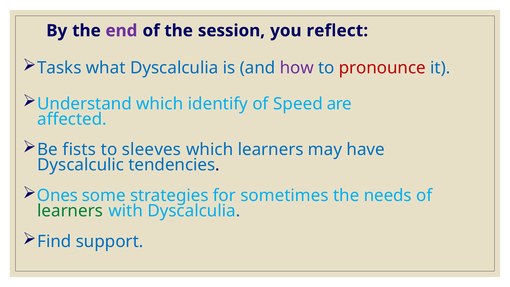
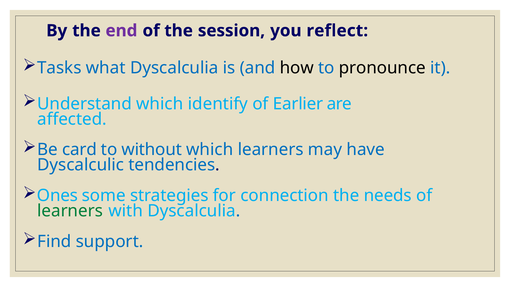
how colour: purple -> black (297, 68)
pronounce colour: red -> black (382, 68)
Speed: Speed -> Earlier (298, 104)
fists: fists -> card (79, 150)
sleeves: sleeves -> without (152, 150)
sometimes: sometimes -> connection (285, 196)
